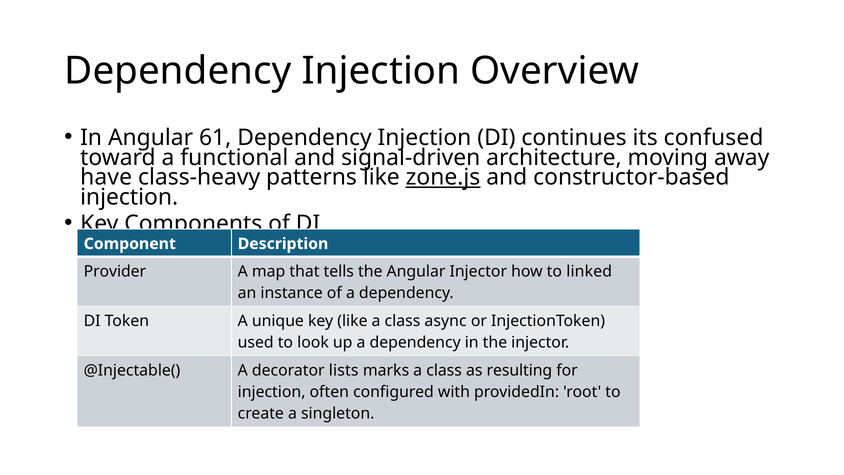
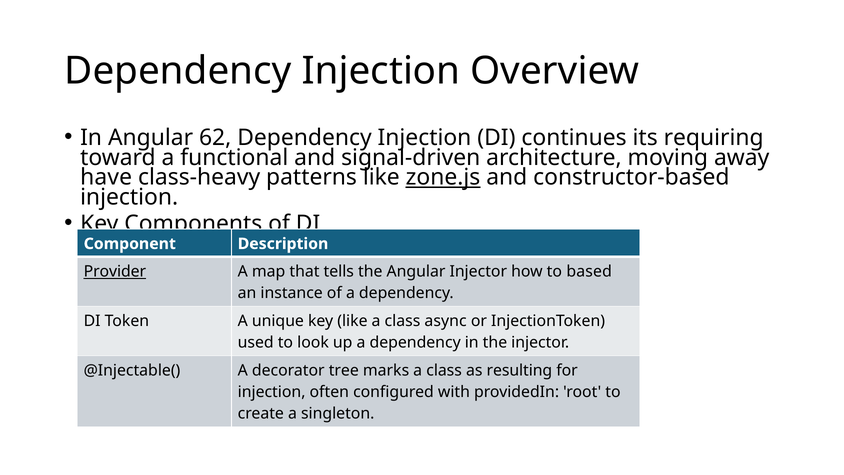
61: 61 -> 62 (215, 138)
confused: confused -> requiring (714, 138)
Provider underline: none -> present (115, 272)
linked: linked -> based (589, 272)
lists: lists -> tree (344, 370)
